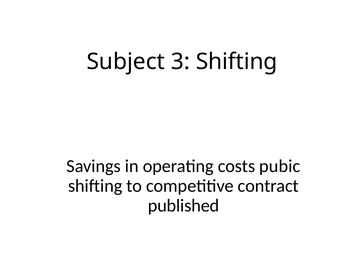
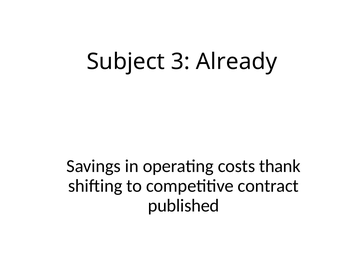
3 Shifting: Shifting -> Already (237, 62)
pubic: pubic -> thank (280, 166)
